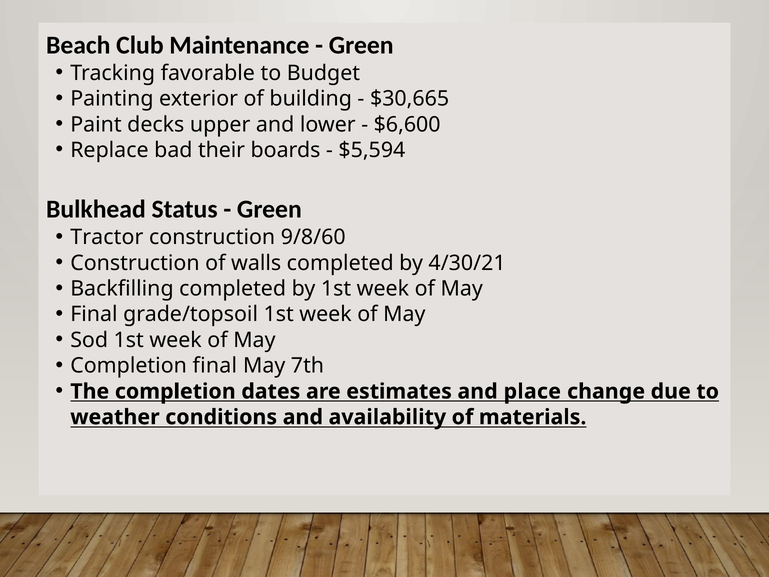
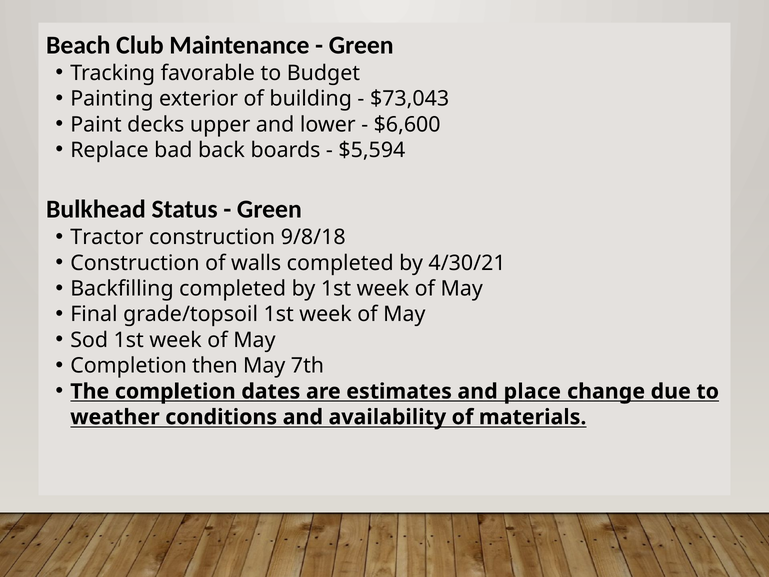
$30,665: $30,665 -> $73,043 (410, 99)
their: their -> back (221, 150)
9/8/60: 9/8/60 -> 9/8/18 (313, 237)
Completion final: final -> then (215, 366)
